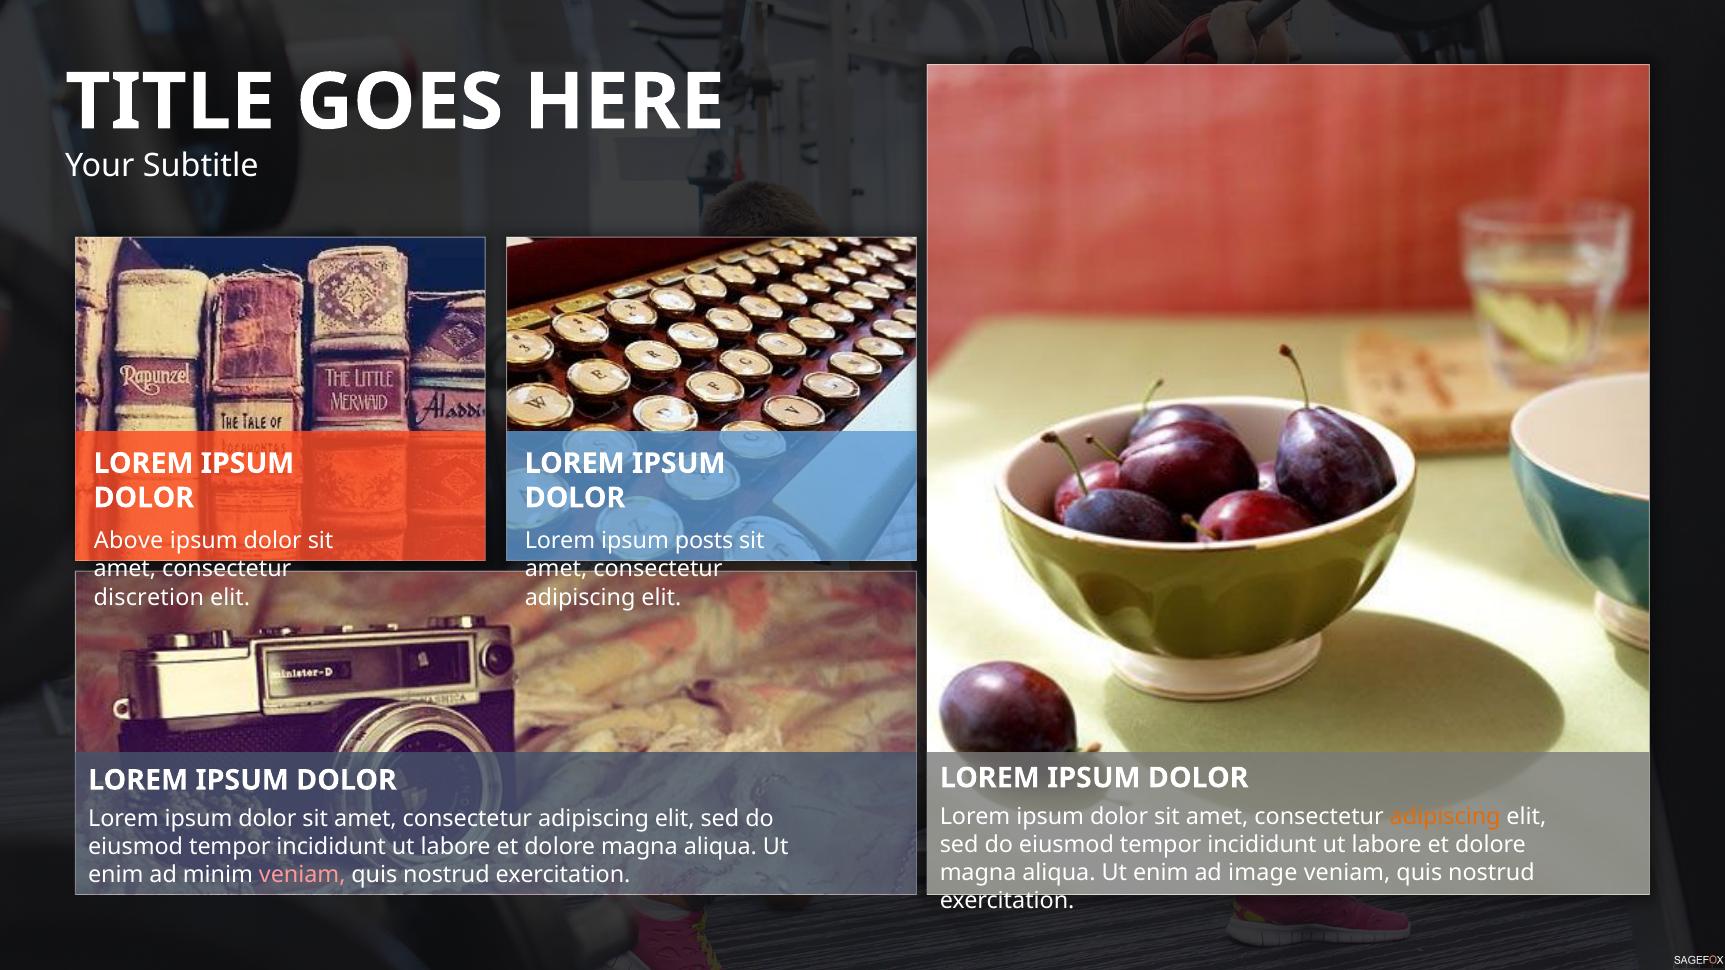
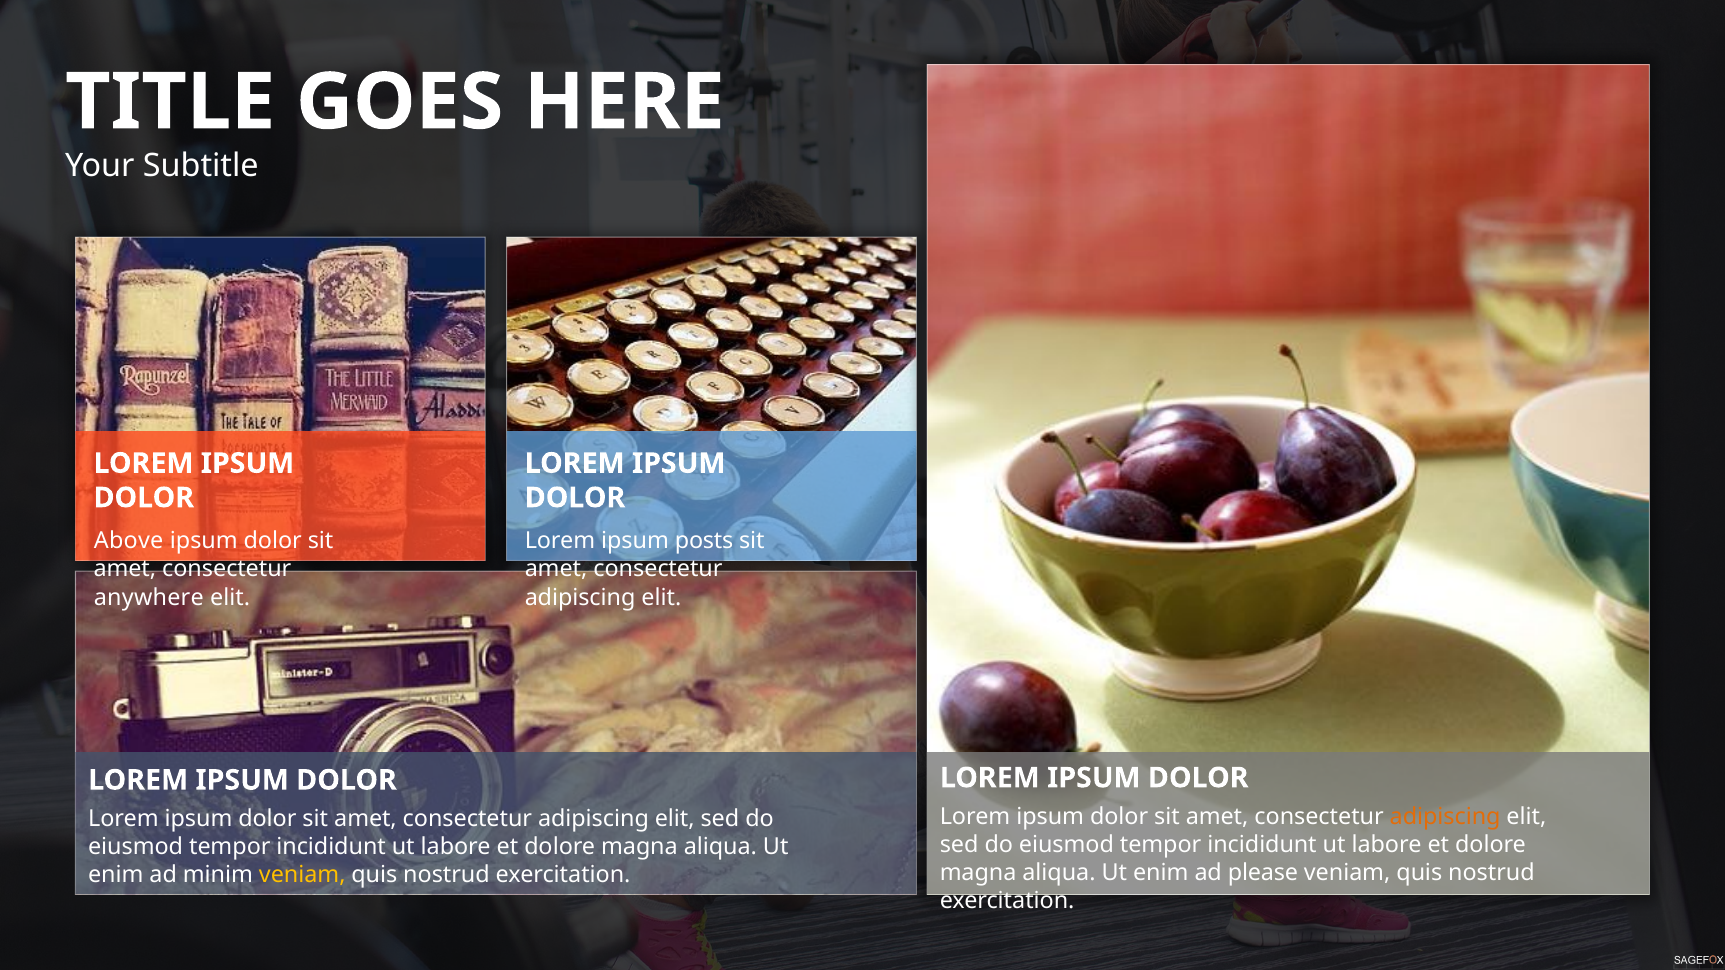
discretion: discretion -> anywhere (149, 597)
image: image -> please (1263, 873)
veniam colour: pink -> yellow (302, 875)
